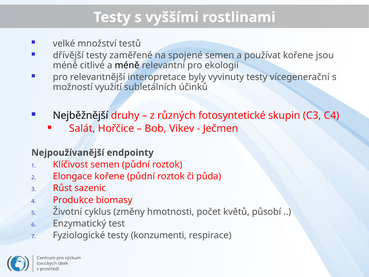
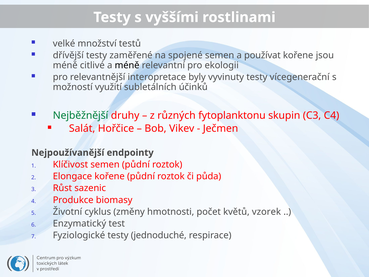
Nejběžnější colour: black -> green (81, 115)
fotosyntetické: fotosyntetické -> fytoplanktonu (232, 115)
působí: působí -> vzorek (266, 212)
konzumenti: konzumenti -> jednoduché (159, 235)
